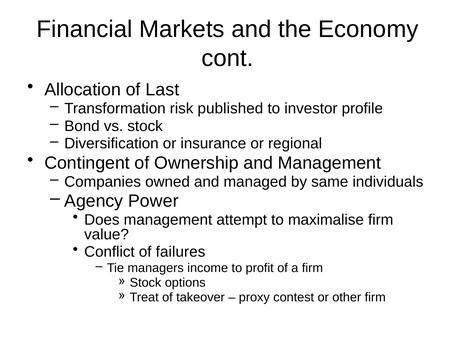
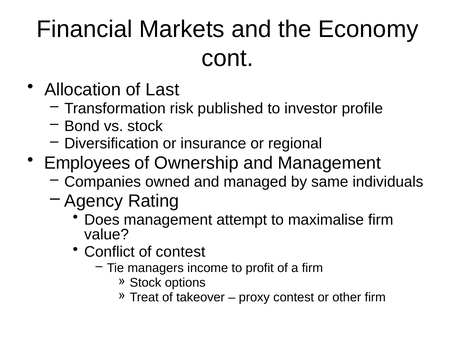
Contingent: Contingent -> Employees (87, 163)
Power: Power -> Rating (154, 201)
of failures: failures -> contest (181, 252)
